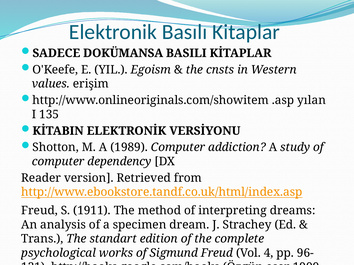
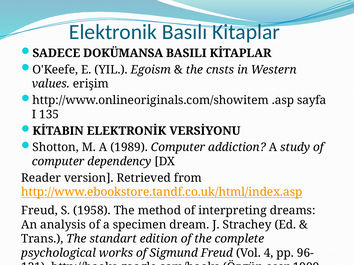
yılan: yılan -> sayfa (312, 100)
1911: 1911 -> 1958 (92, 211)
